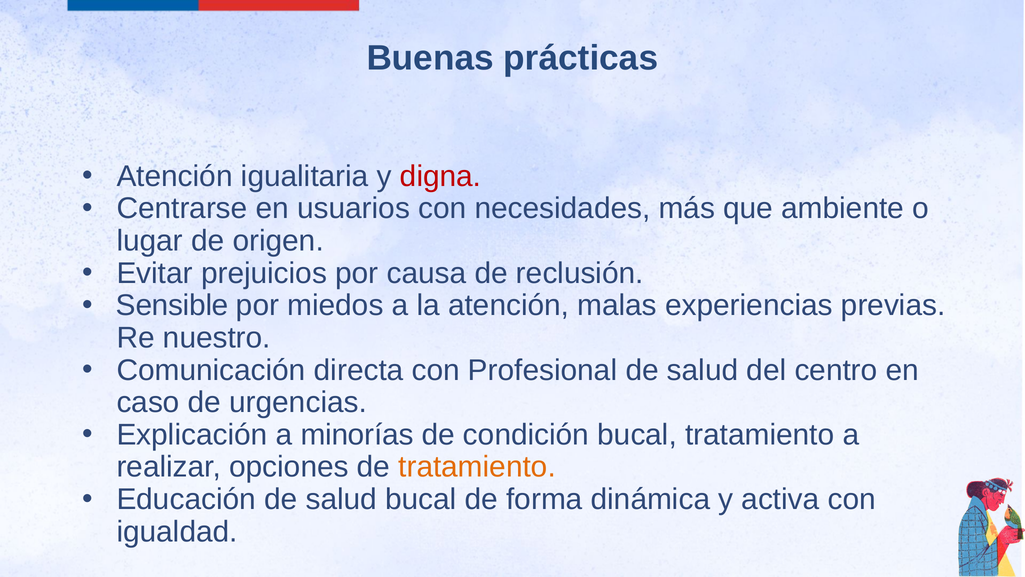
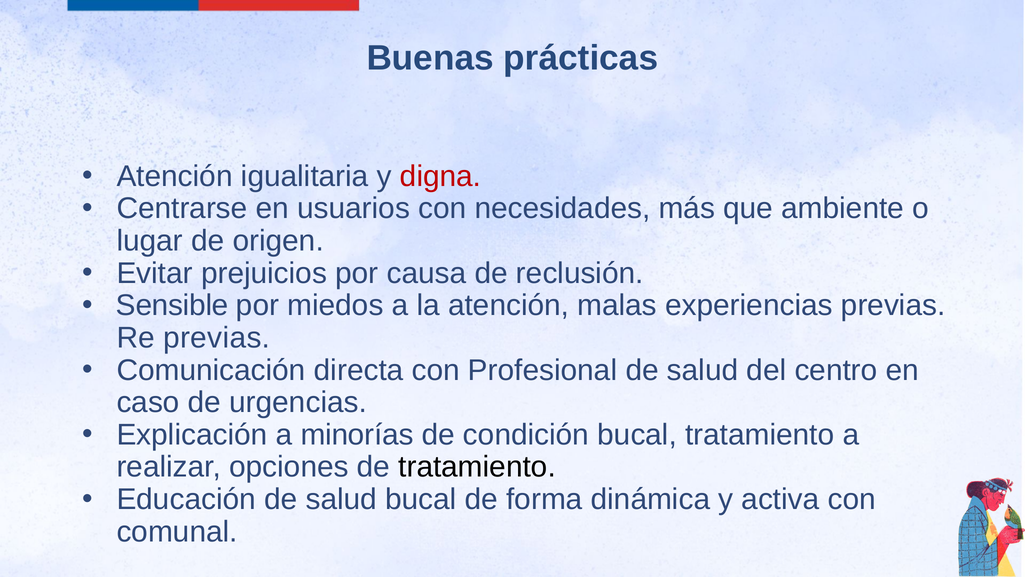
Re nuestro: nuestro -> previas (217, 338)
tratamiento colour: orange -> black (477, 467)
igualdad: igualdad -> comunal (177, 531)
